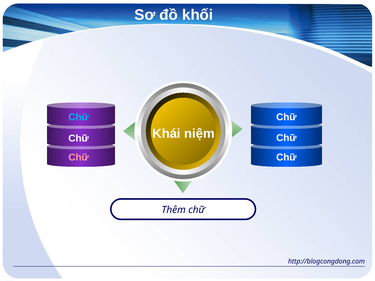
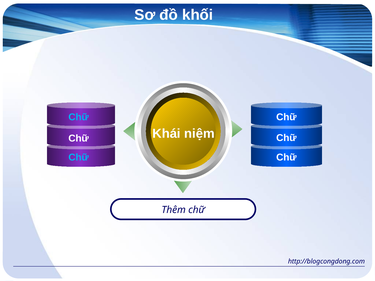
Chữ colour: pink -> light blue (79, 157)
